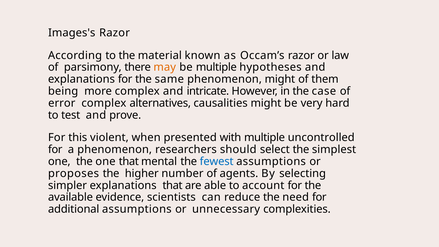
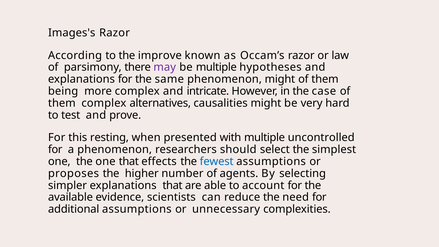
material: material -> improve (160, 55)
may colour: orange -> purple (165, 67)
error: error -> them (62, 103)
violent: violent -> resting (109, 137)
mental: mental -> effects (159, 161)
